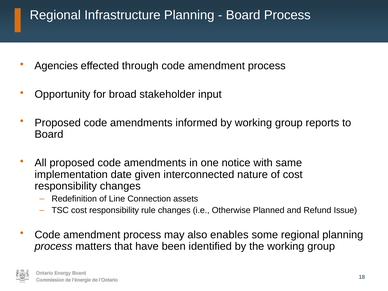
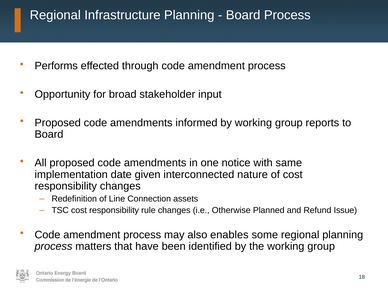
Agencies: Agencies -> Performs (56, 66)
